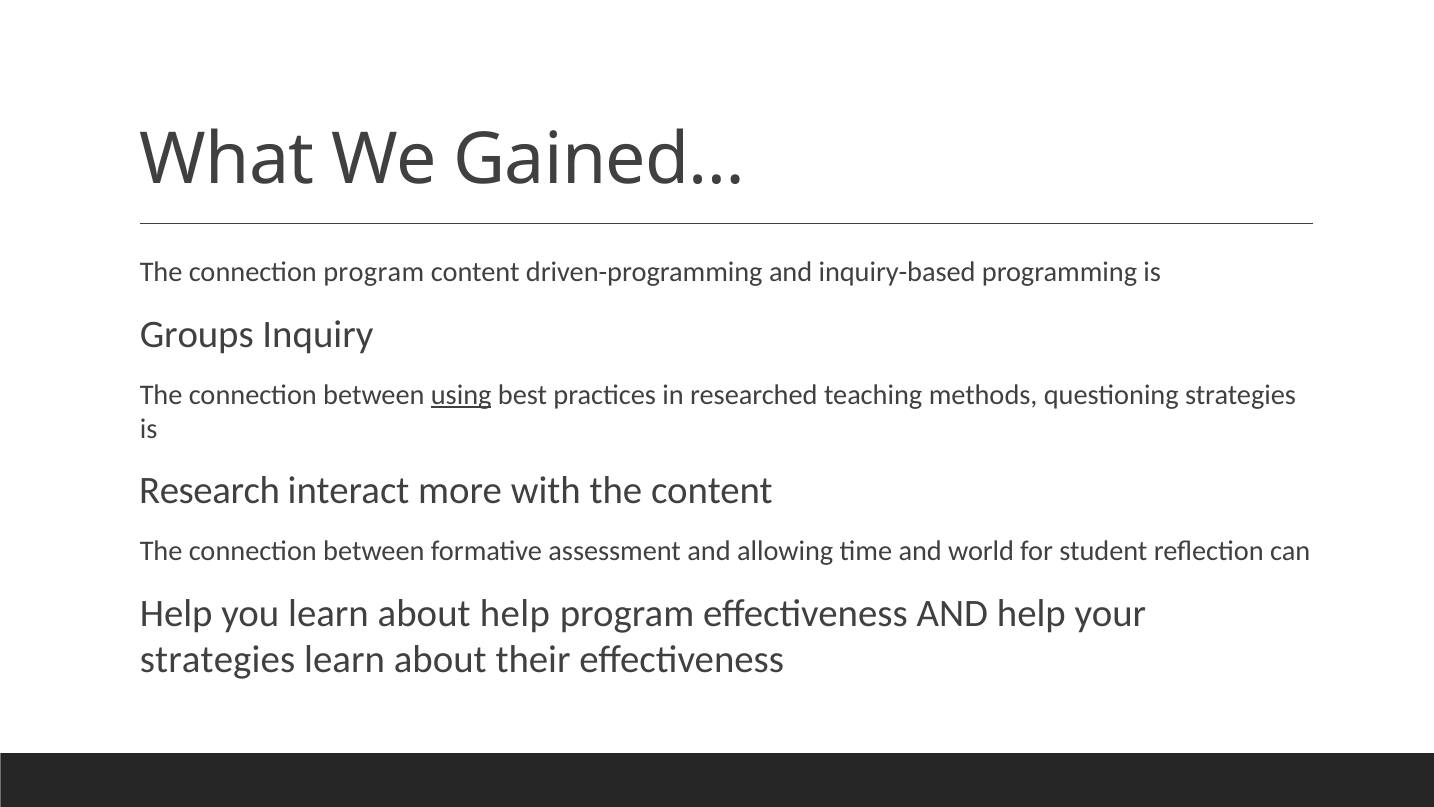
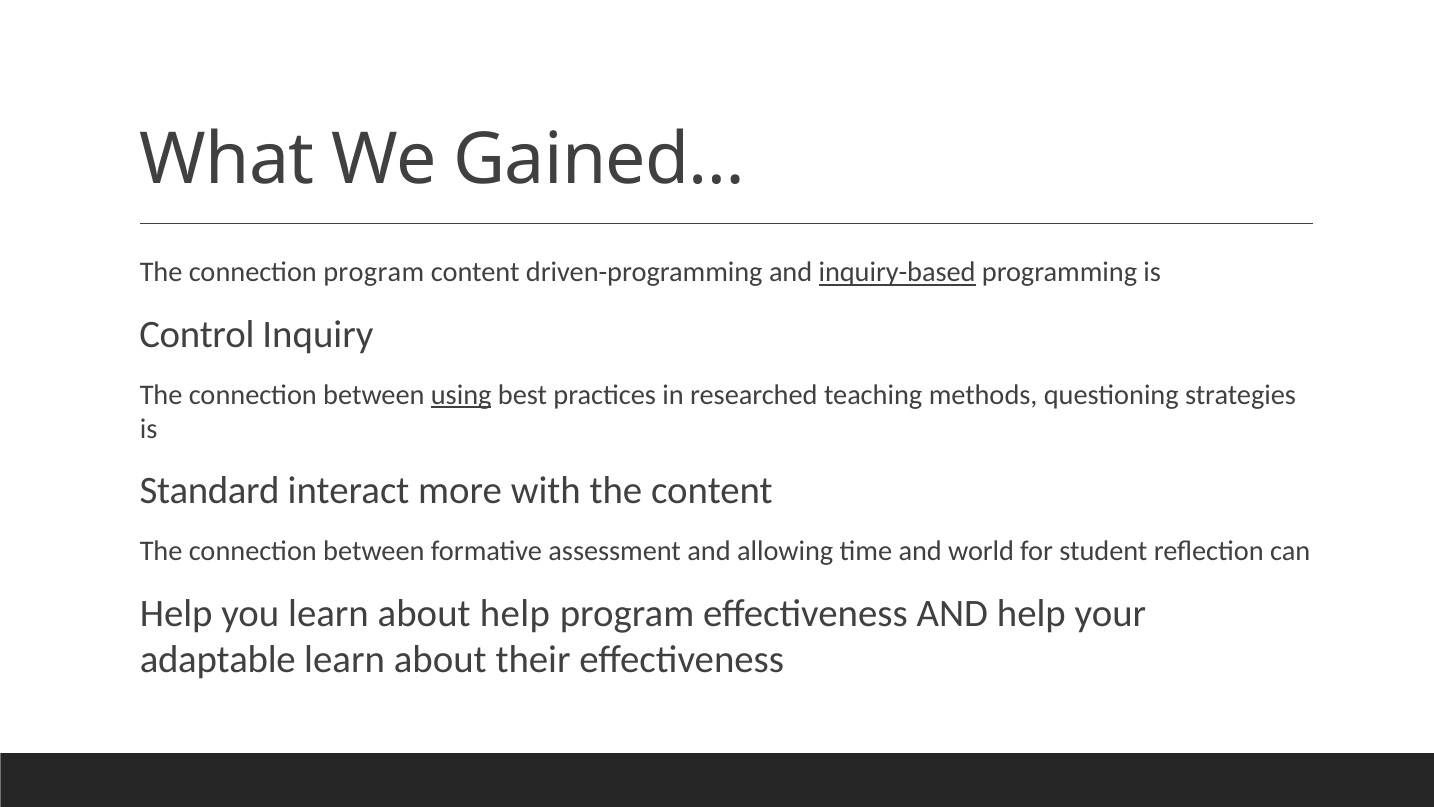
inquiry-based underline: none -> present (897, 272)
Groups: Groups -> Control (197, 334)
Research: Research -> Standard (210, 491)
strategies: strategies -> adaptable (218, 660)
